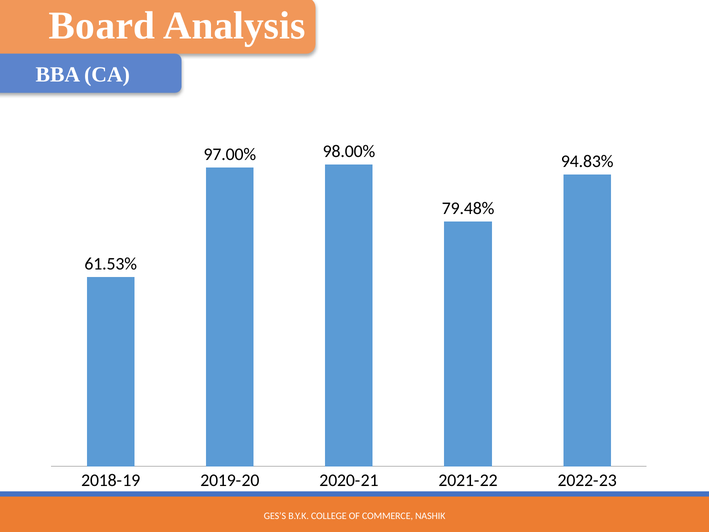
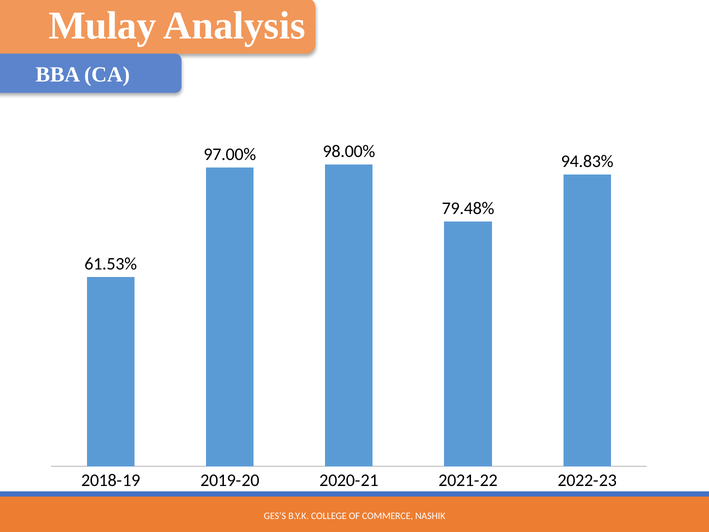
Board: Board -> Mulay (103, 25)
